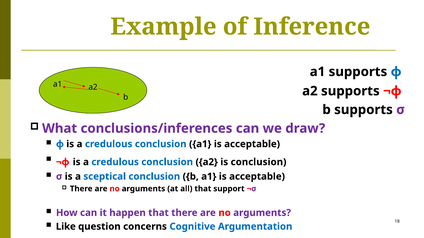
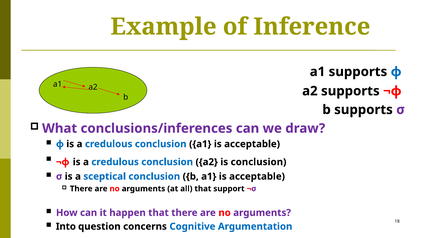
Like: Like -> Into (66, 227)
